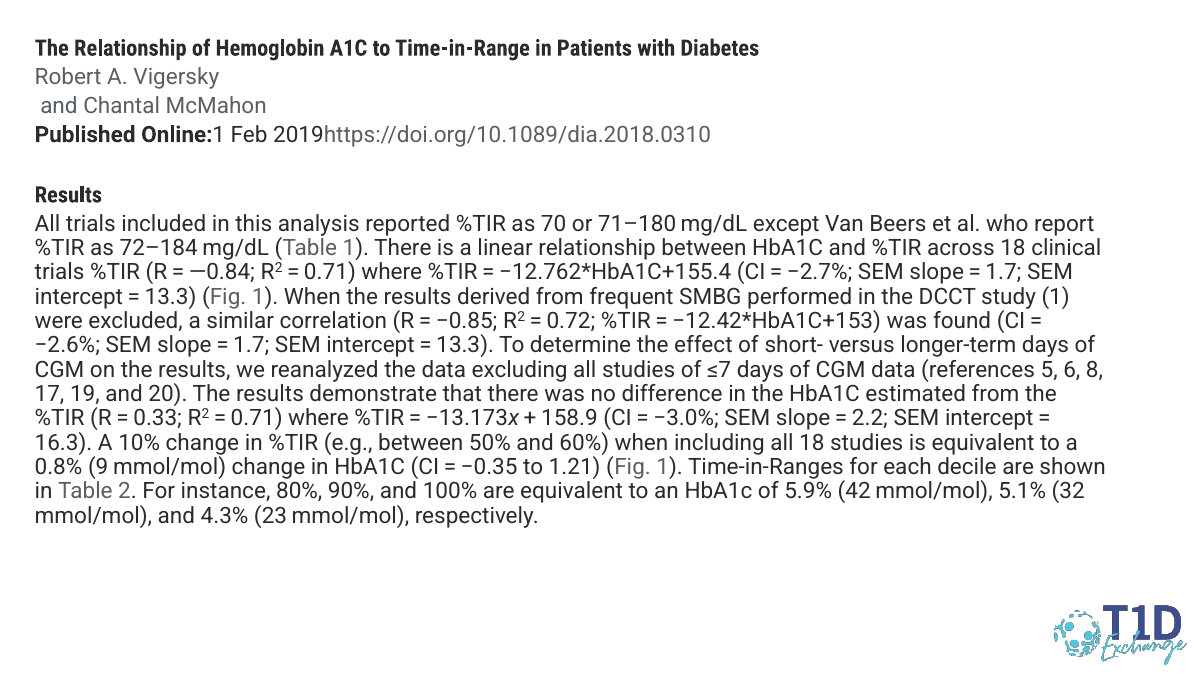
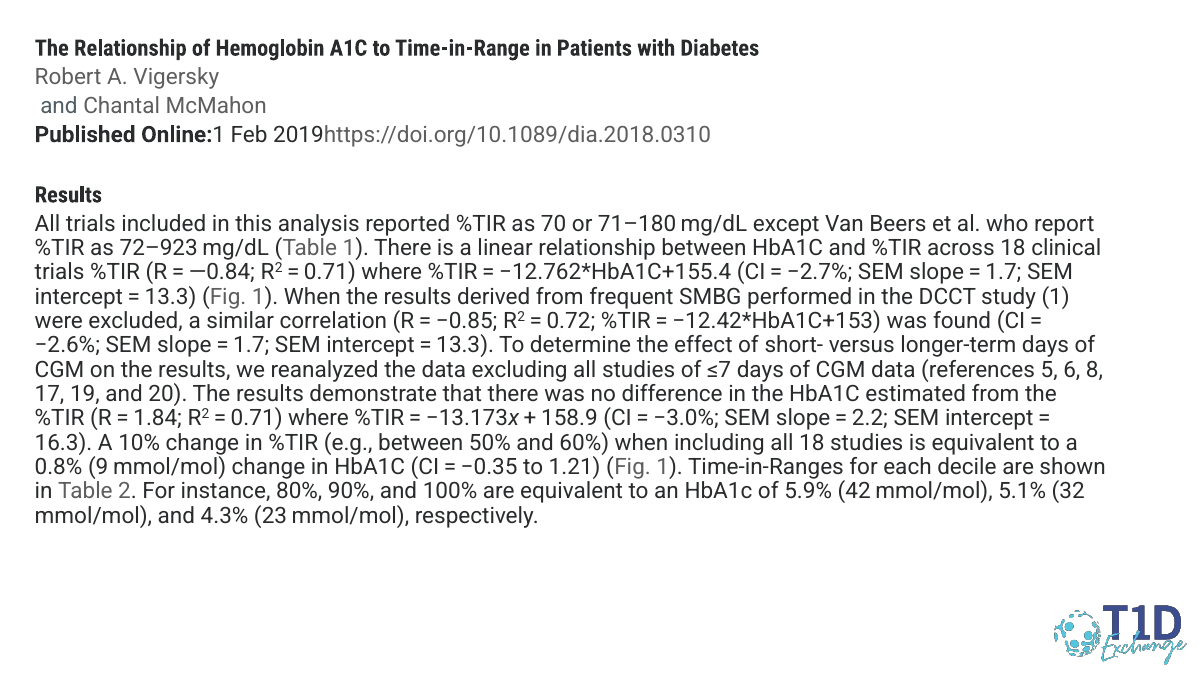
72–184: 72–184 -> 72–923 (159, 248)
0.33: 0.33 -> 1.84 (158, 419)
